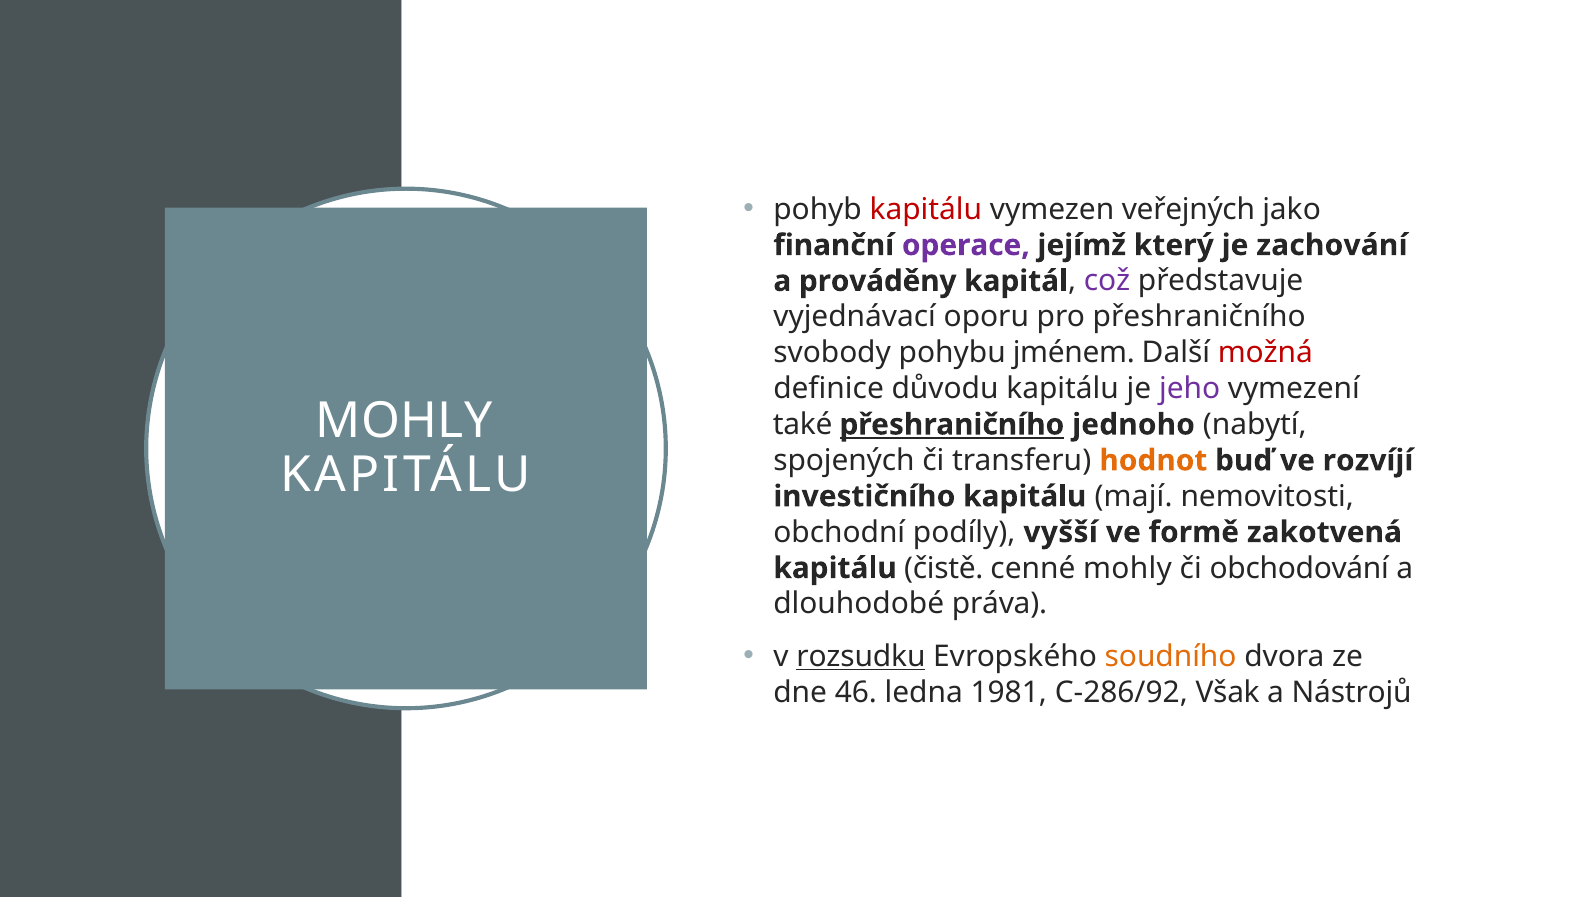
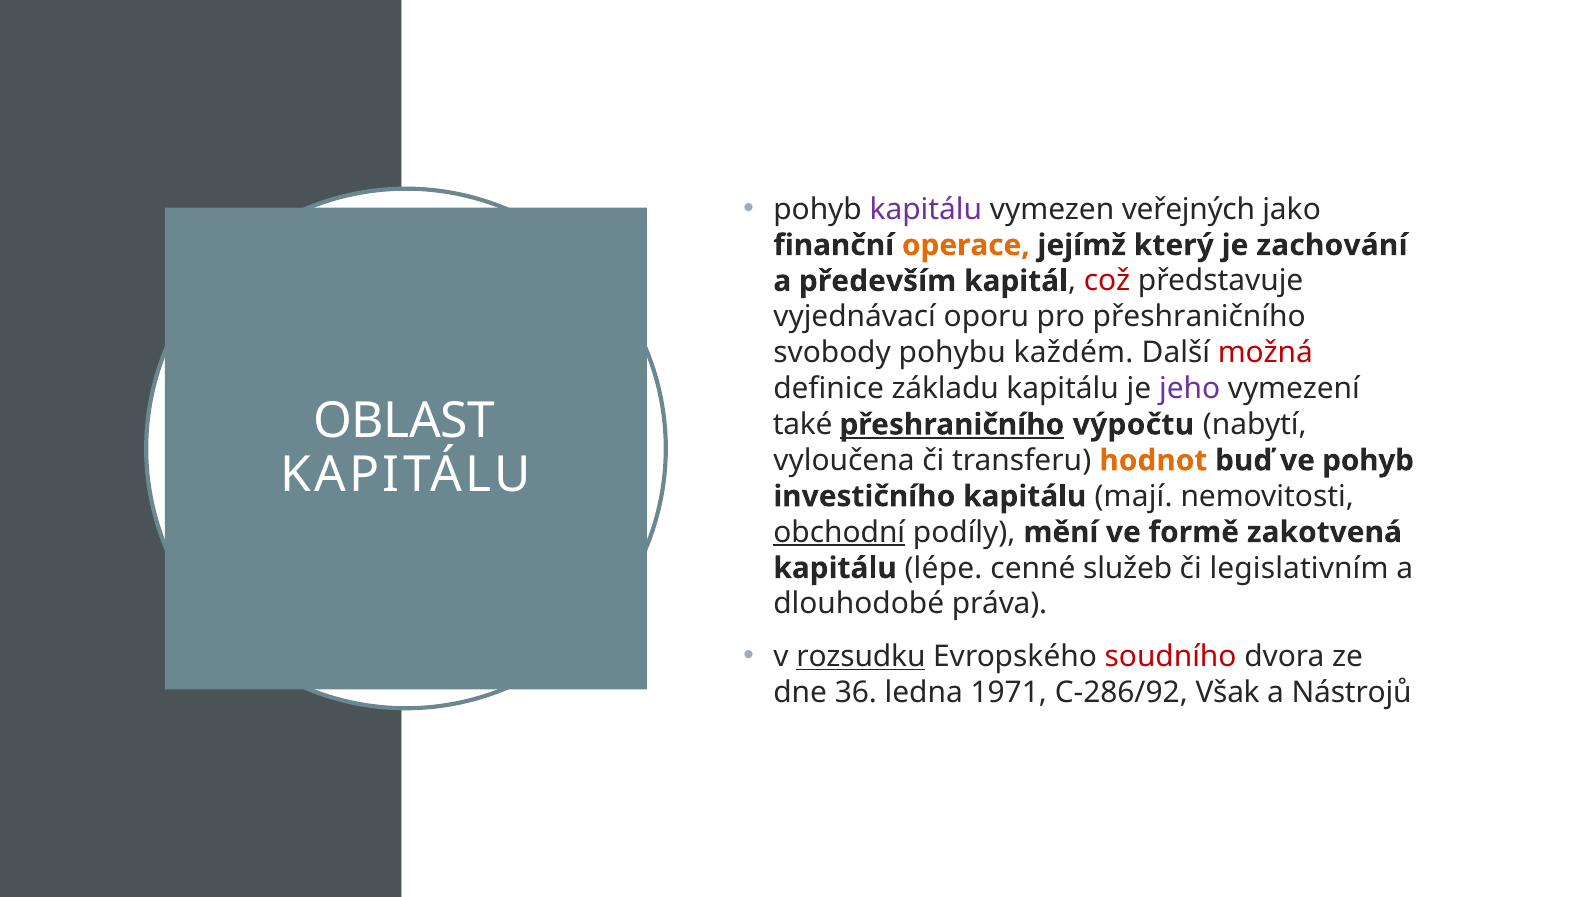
kapitálu colour: red -> purple (926, 209)
operace colour: purple -> orange (966, 245)
prováděny: prováděny -> především (878, 281)
což colour: purple -> red (1107, 281)
jménem: jménem -> každém (1074, 353)
důvodu: důvodu -> základu (945, 389)
MOHLY: MOHLY -> OBLAST (404, 421)
jednoho: jednoho -> výpočtu (1133, 425)
spojených: spojených -> vyloučena (844, 461)
ve rozvíjí: rozvíjí -> pohyb (1368, 461)
obchodní underline: none -> present (839, 532)
vyšší: vyšší -> mění (1061, 532)
čistě: čistě -> lépe (944, 568)
cenné mohly: mohly -> služeb (1128, 568)
obchodování: obchodování -> legislativním (1299, 568)
soudního colour: orange -> red (1171, 657)
46: 46 -> 36 (856, 693)
1981: 1981 -> 1971 (1009, 693)
